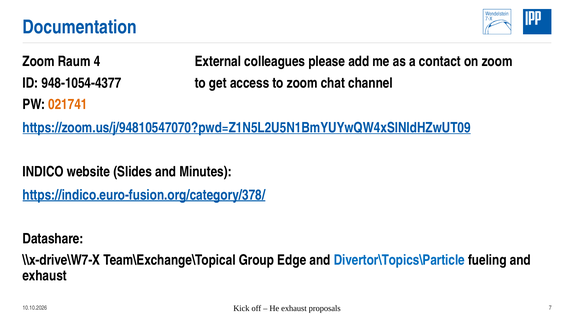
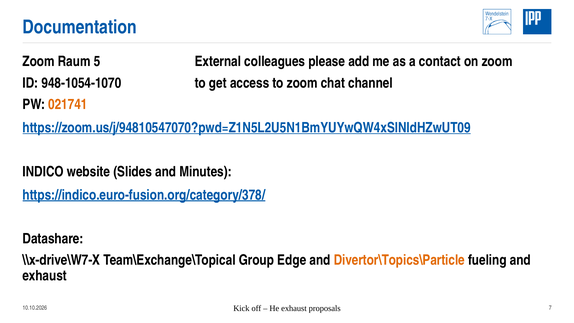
4: 4 -> 5 (97, 61)
948-1054-4377: 948-1054-4377 -> 948-1054-1070 (81, 83)
Divertor\Topics\Particle colour: blue -> orange (399, 260)
